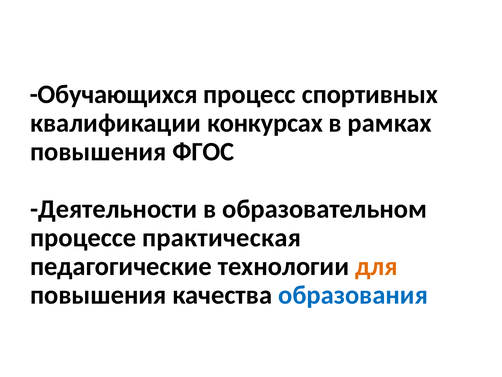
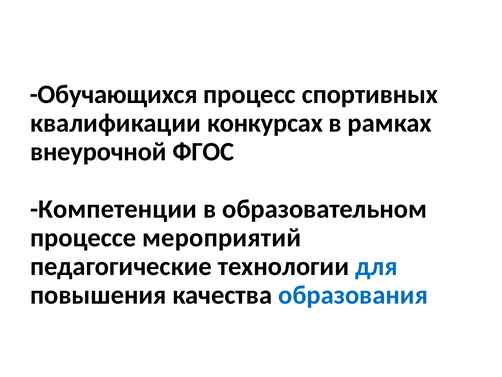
повышения: повышения -> внеурочной (98, 152)
Деятельности: Деятельности -> Компетенции (114, 209)
практическая: практическая -> мероприятий (222, 237)
для colour: orange -> blue (376, 266)
